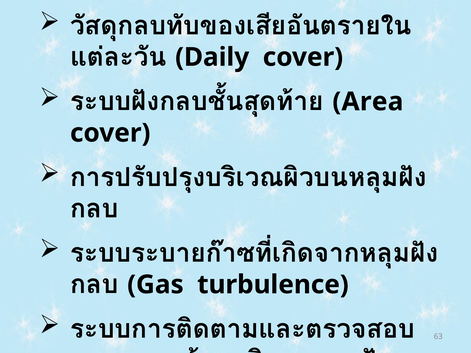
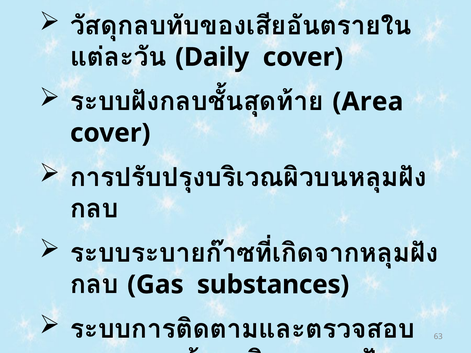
turbulence: turbulence -> substances (273, 285)
